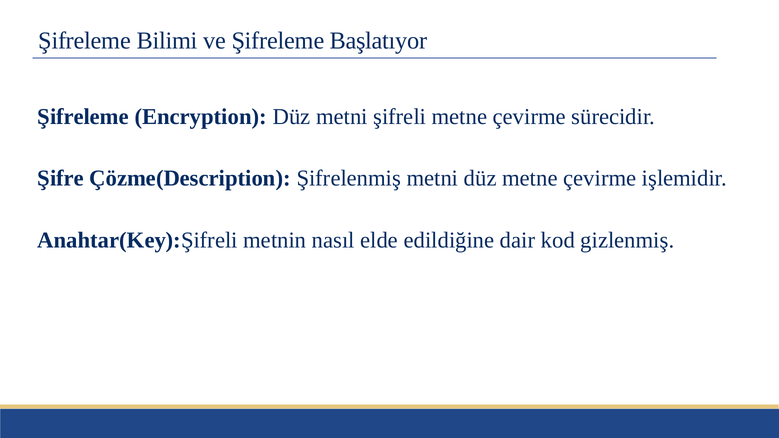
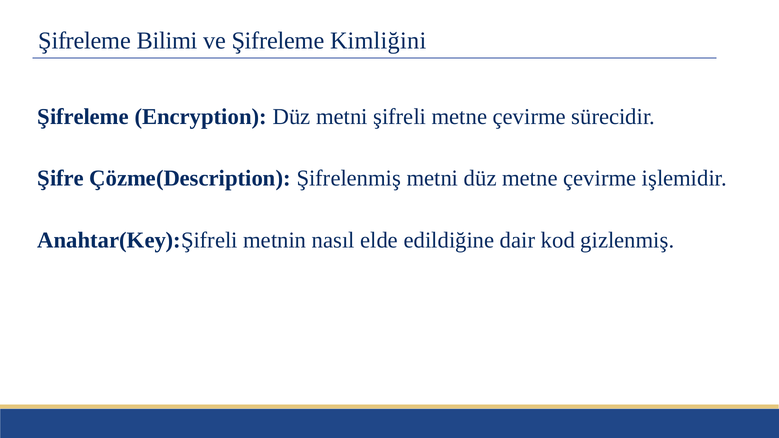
Başlatıyor: Başlatıyor -> Kimliğini (378, 41)
